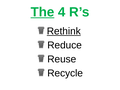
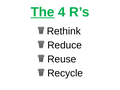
Rethink underline: present -> none (64, 31)
